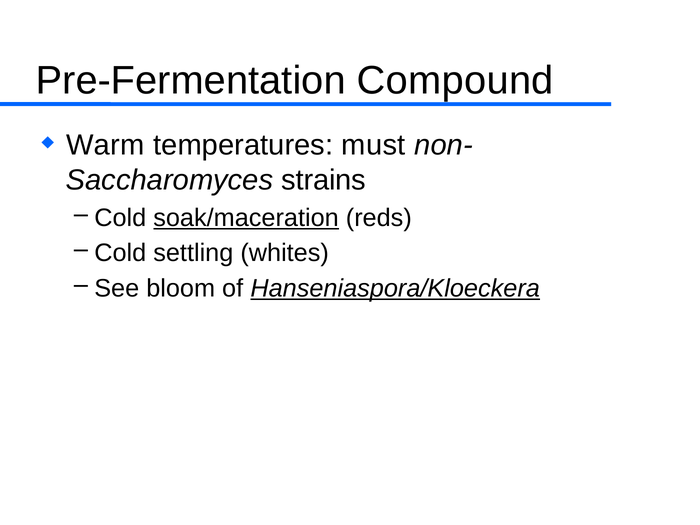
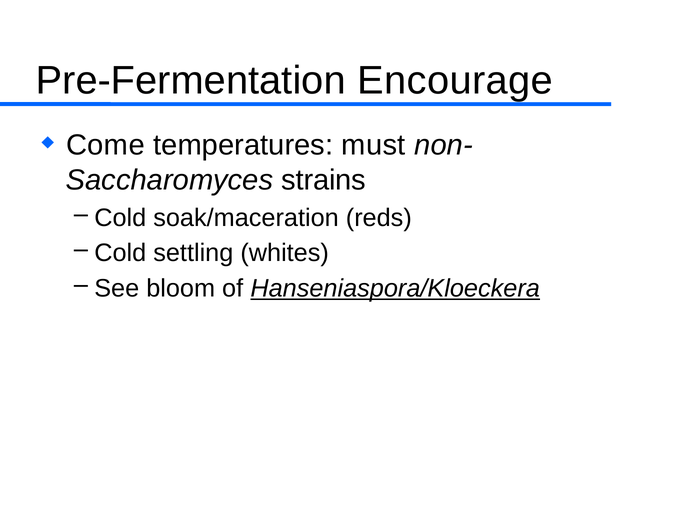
Compound: Compound -> Encourage (455, 81)
Warm: Warm -> Come (105, 145)
soak/maceration underline: present -> none (246, 218)
